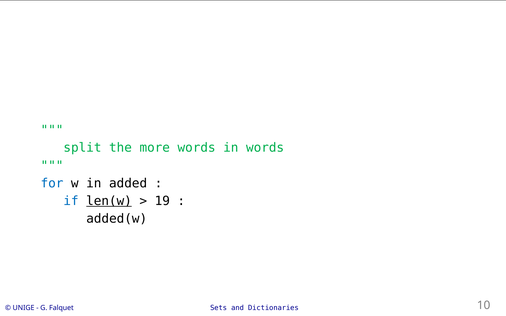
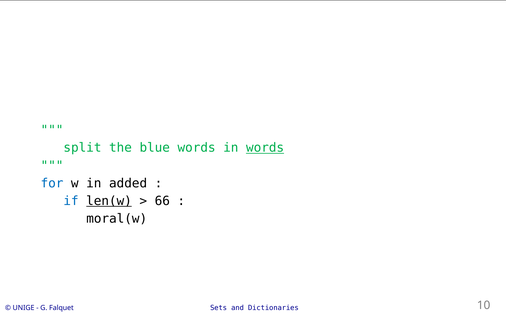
more: more -> blue (155, 148)
words underline: none -> present (265, 148)
19: 19 -> 66 (162, 201)
added(w: added(w -> moral(w (117, 219)
